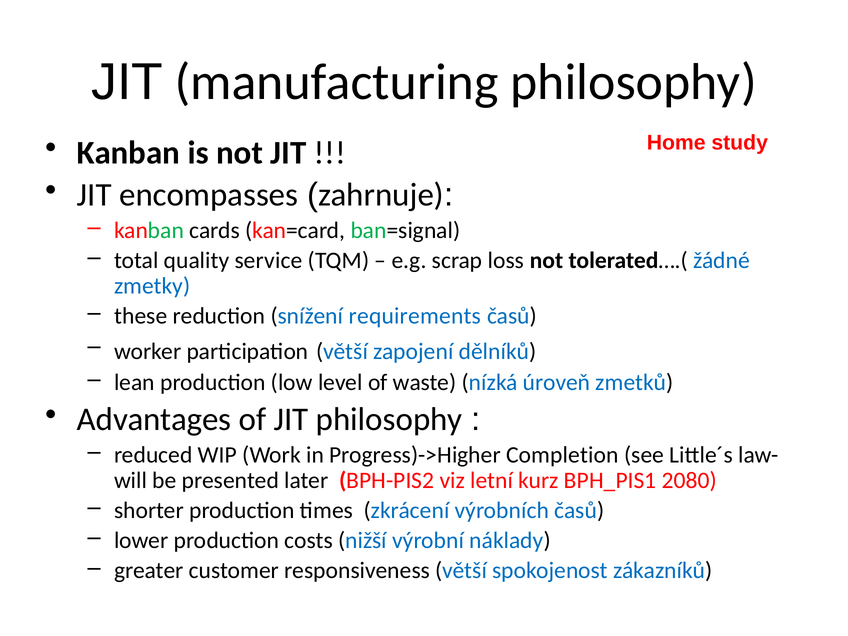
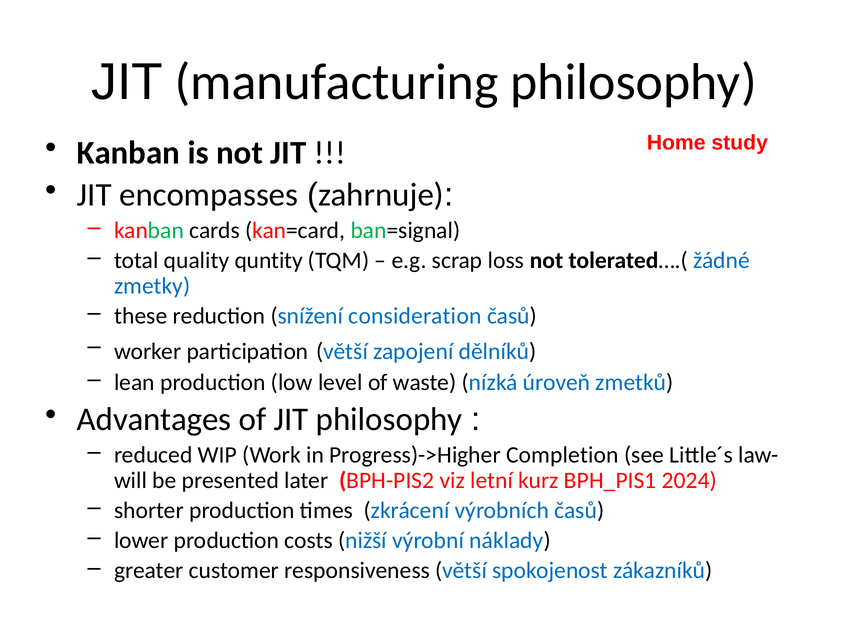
service: service -> quntity (269, 261)
requirements: requirements -> consideration (415, 316)
2080: 2080 -> 2024 (689, 480)
